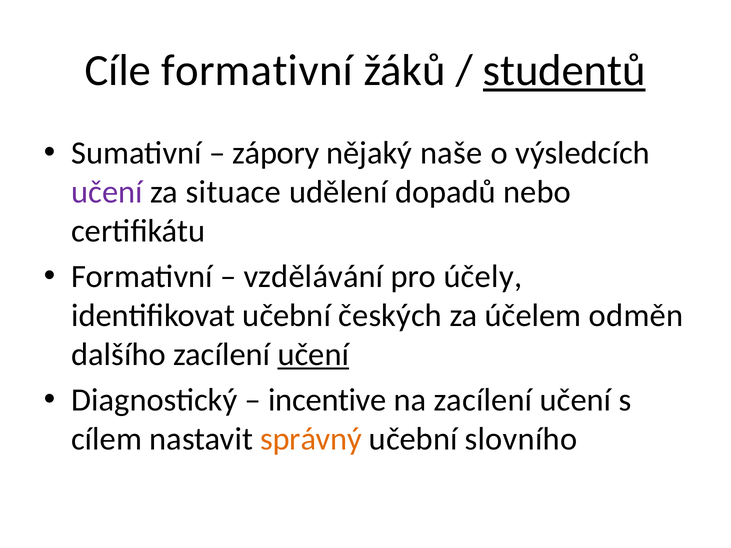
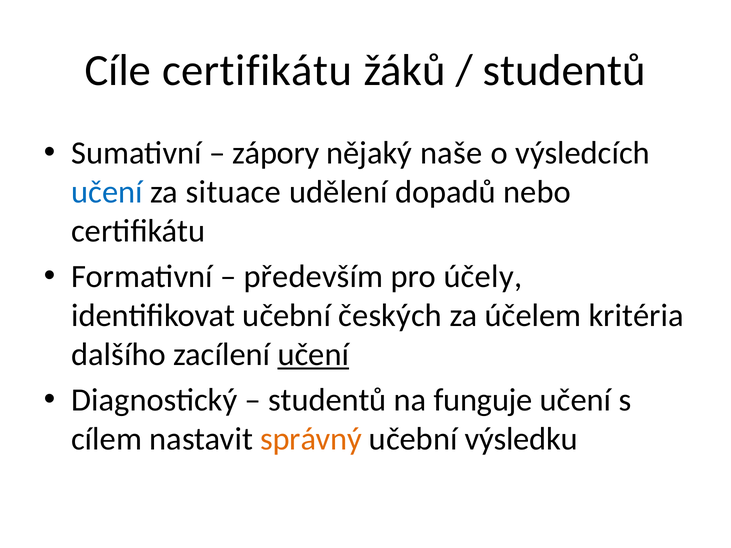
Cíle formativní: formativní -> certifikátu (257, 71)
studentů underline: present -> none (564, 71)
učení colour: purple -> blue (107, 192)
vzdělávání: vzdělávání -> především (314, 277)
odměn: odměn -> kritéria (636, 316)
incentive: incentive -> studentů (327, 400)
na zacílení: zacílení -> funguje (483, 400)
slovního: slovního -> výsledku (521, 439)
